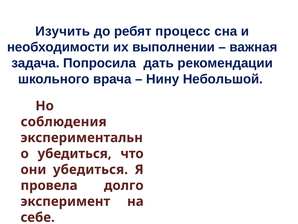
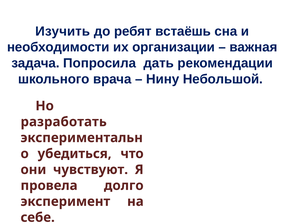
процесс: процесс -> встаёшь (183, 31)
выполнении: выполнении -> организации (174, 47)
соблюдения: соблюдения -> разработать (64, 122)
они убедиться: убедиться -> чувствуют (90, 169)
